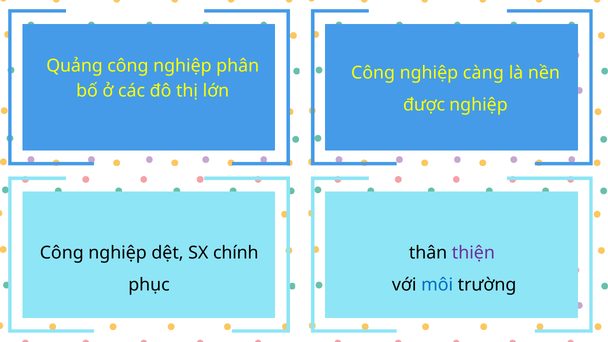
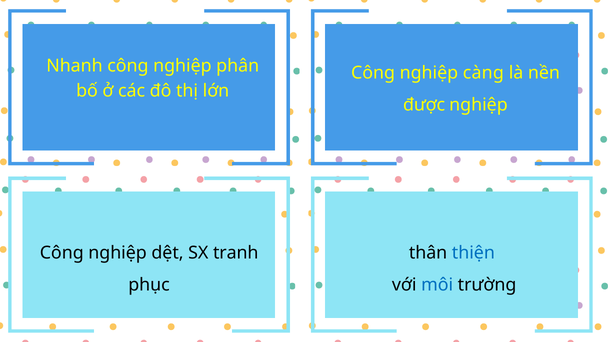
Quảng: Quảng -> Nhanh (74, 66)
chính: chính -> tranh (236, 253)
thiện colour: purple -> blue (473, 253)
